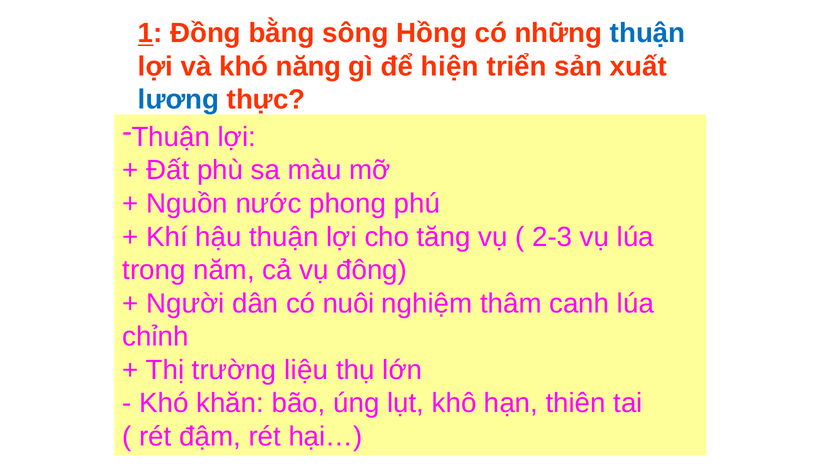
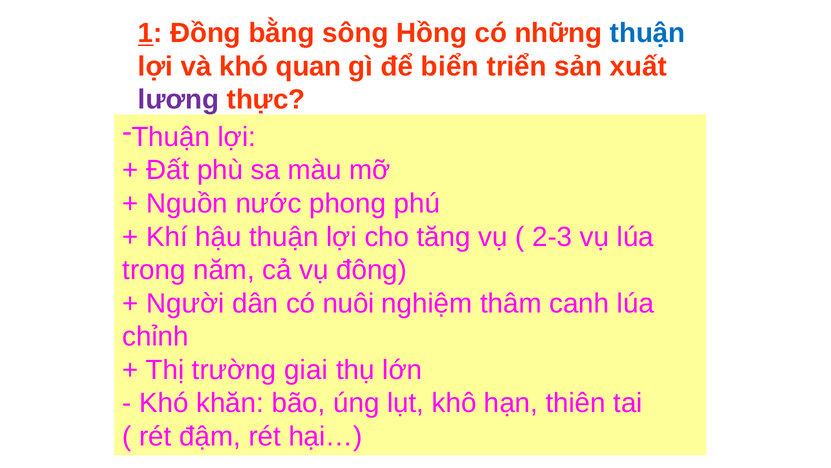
năng: năng -> quan (309, 66)
hiện: hiện -> biển (450, 66)
lương colour: blue -> purple (179, 100)
liệu: liệu -> giai (306, 370)
